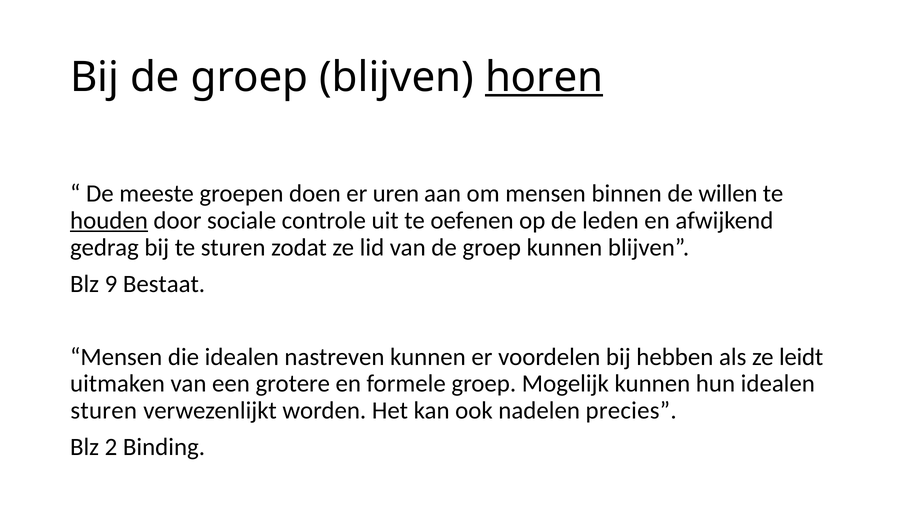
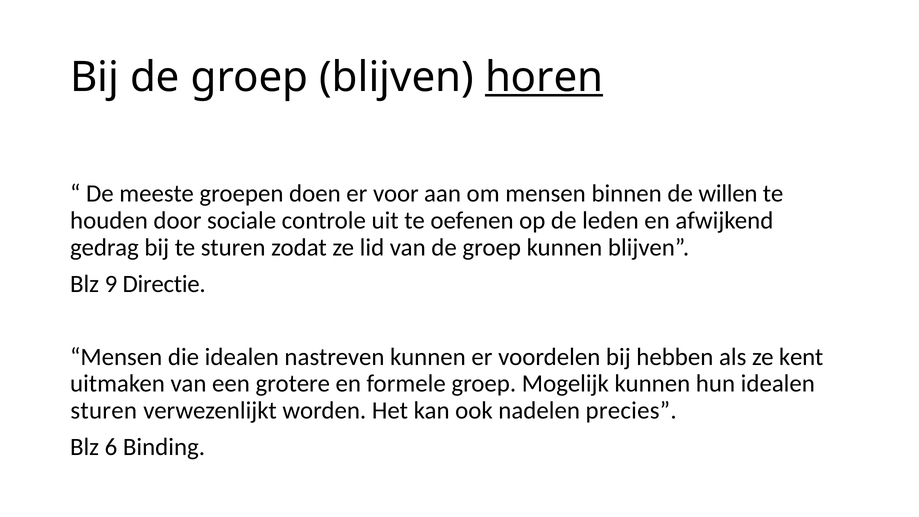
uren: uren -> voor (396, 194)
houden underline: present -> none (109, 221)
Bestaat: Bestaat -> Directie (164, 284)
leidt: leidt -> kent (801, 357)
2: 2 -> 6 (111, 447)
